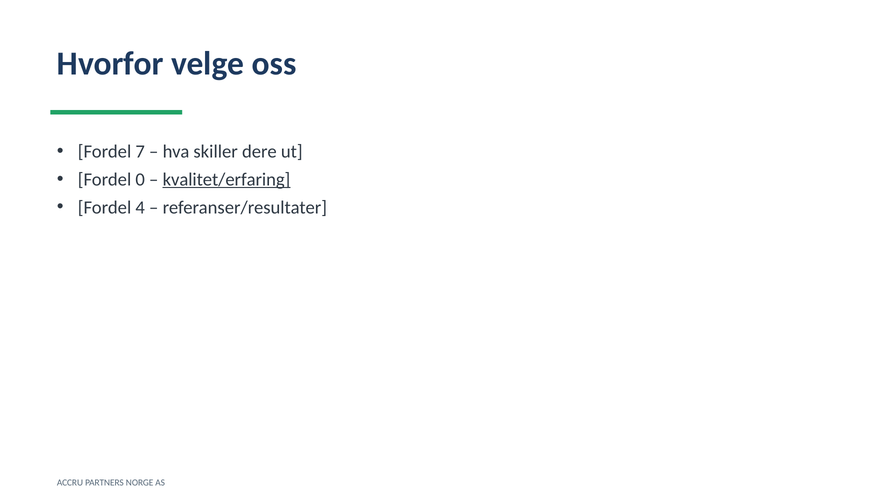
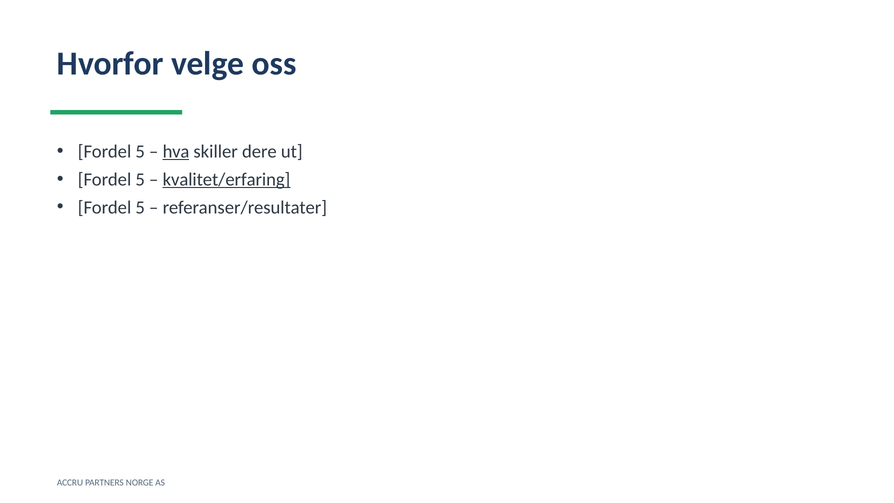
7: 7 -> 5 (140, 151)
hva underline: none -> present (176, 151)
0: 0 -> 5 (140, 179)
4: 4 -> 5 (140, 207)
